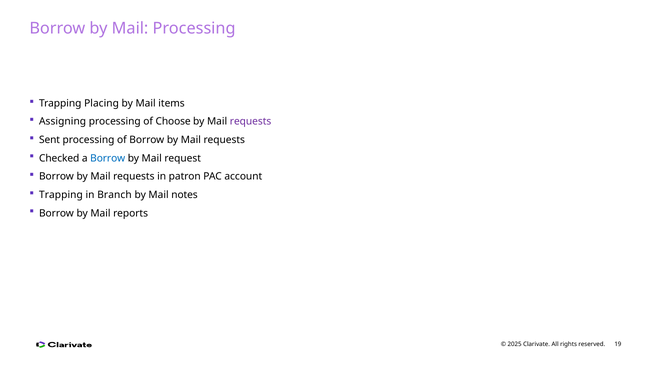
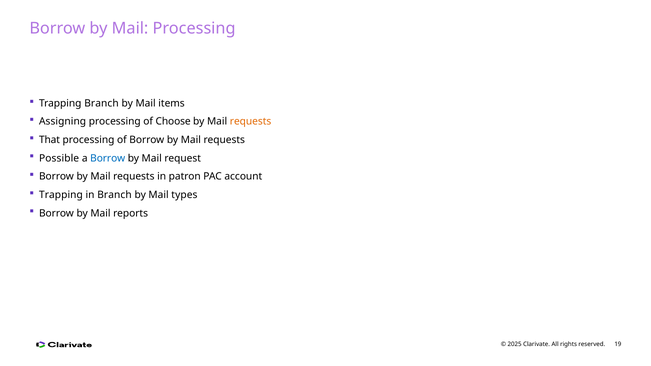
Trapping Placing: Placing -> Branch (102, 103)
requests colour: purple -> orange (251, 122)
Sent: Sent -> That (50, 140)
Checked: Checked -> Possible (59, 158)
notes: notes -> types (184, 195)
